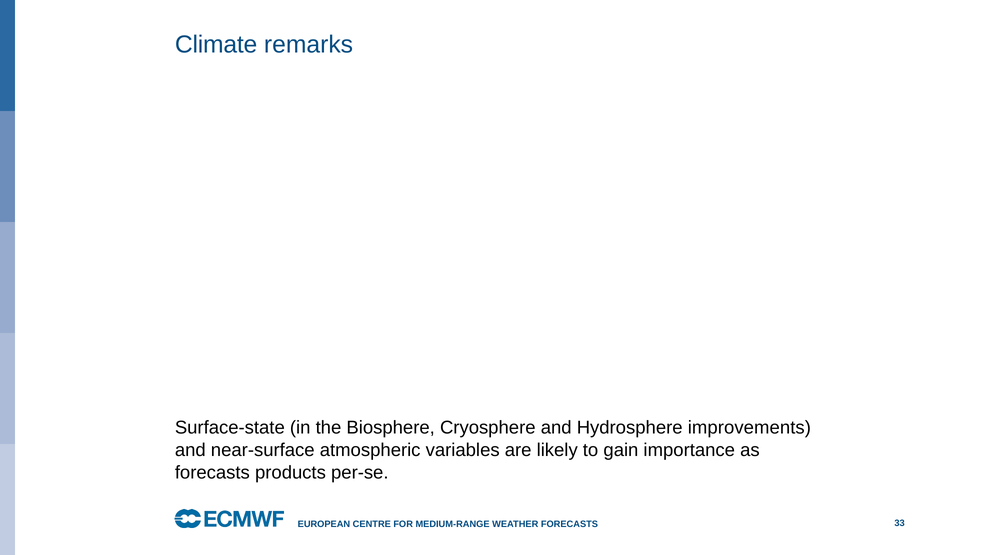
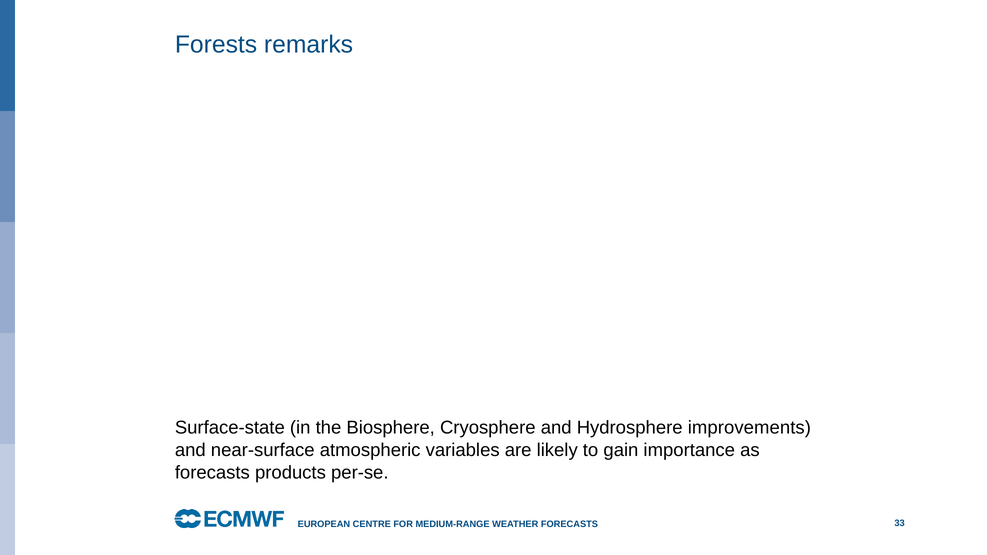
Climate: Climate -> Forests (216, 45)
